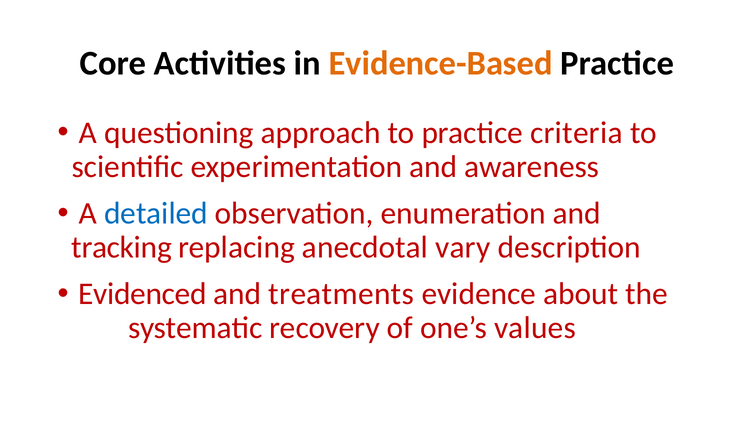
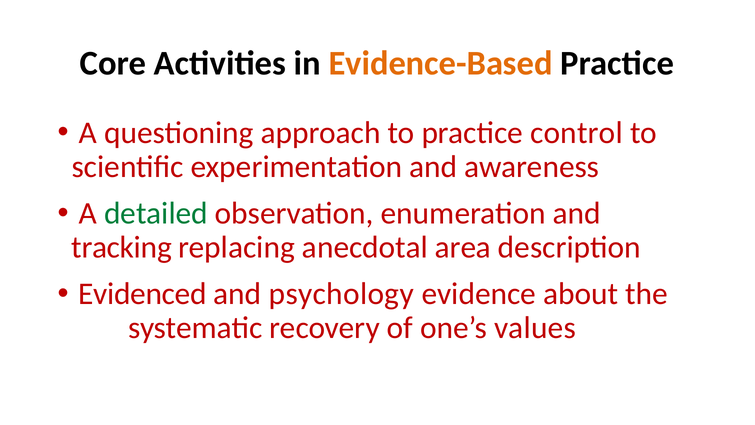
criteria: criteria -> control (576, 133)
detailed colour: blue -> green (156, 213)
vary: vary -> area (463, 247)
treatments: treatments -> psychology (341, 294)
